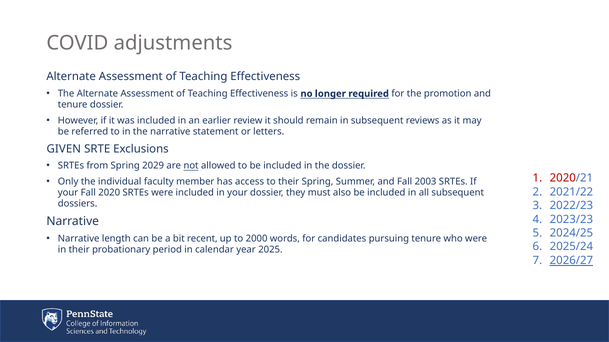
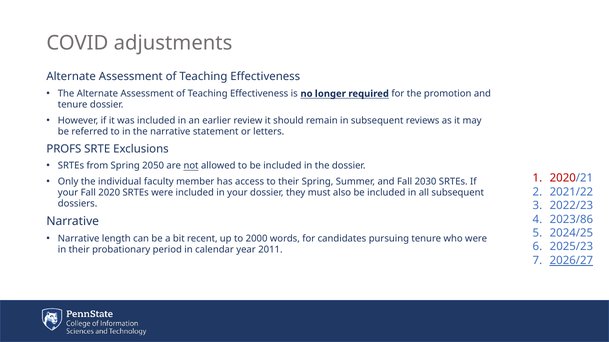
GIVEN: GIVEN -> PROFS (64, 149)
2029: 2029 -> 2050 (153, 166)
2003: 2003 -> 2030 (426, 182)
2023/23: 2023/23 -> 2023/86 (571, 220)
2025/24: 2025/24 -> 2025/23 (571, 247)
2025: 2025 -> 2011 (270, 250)
